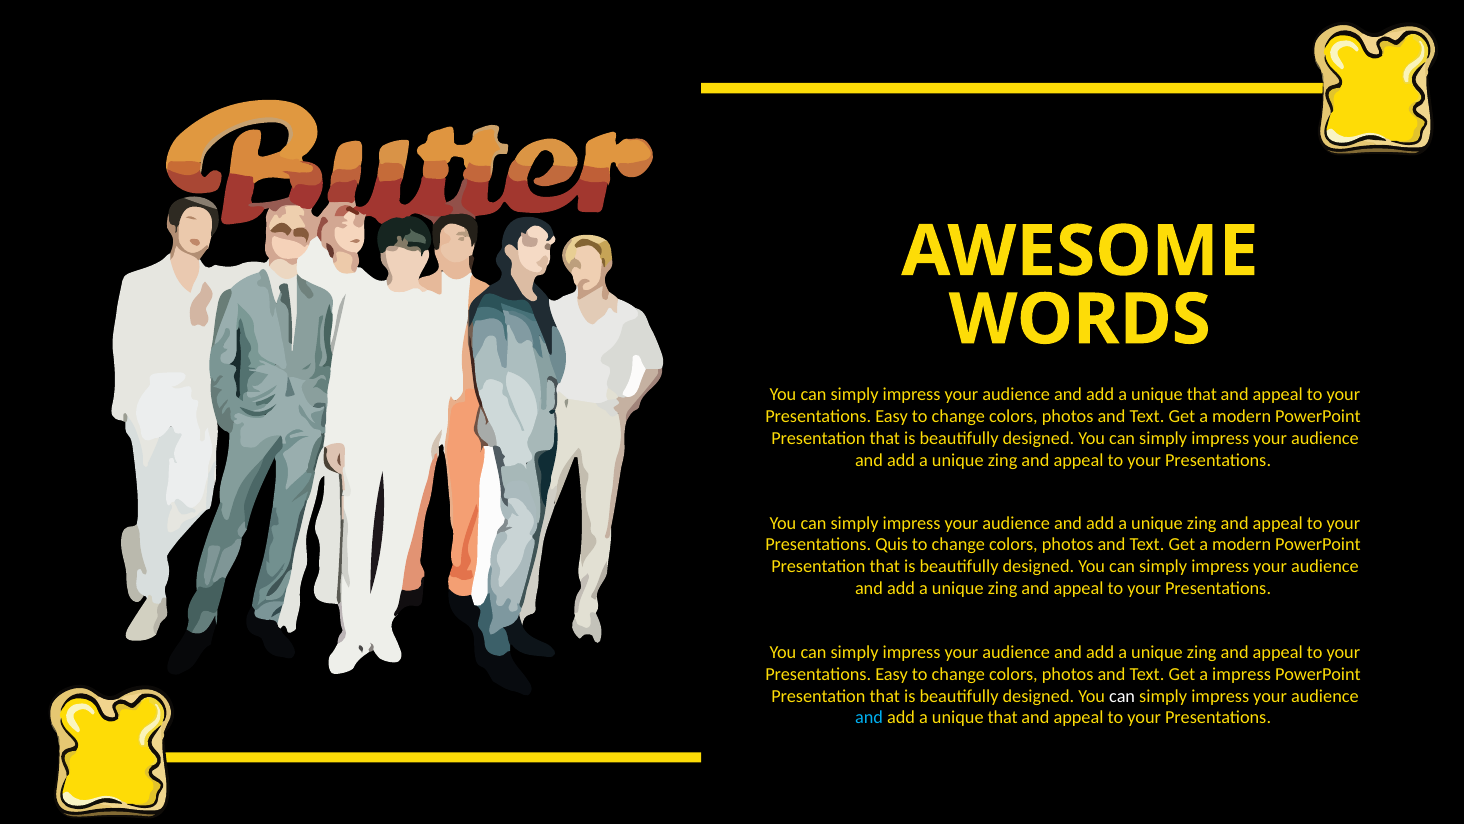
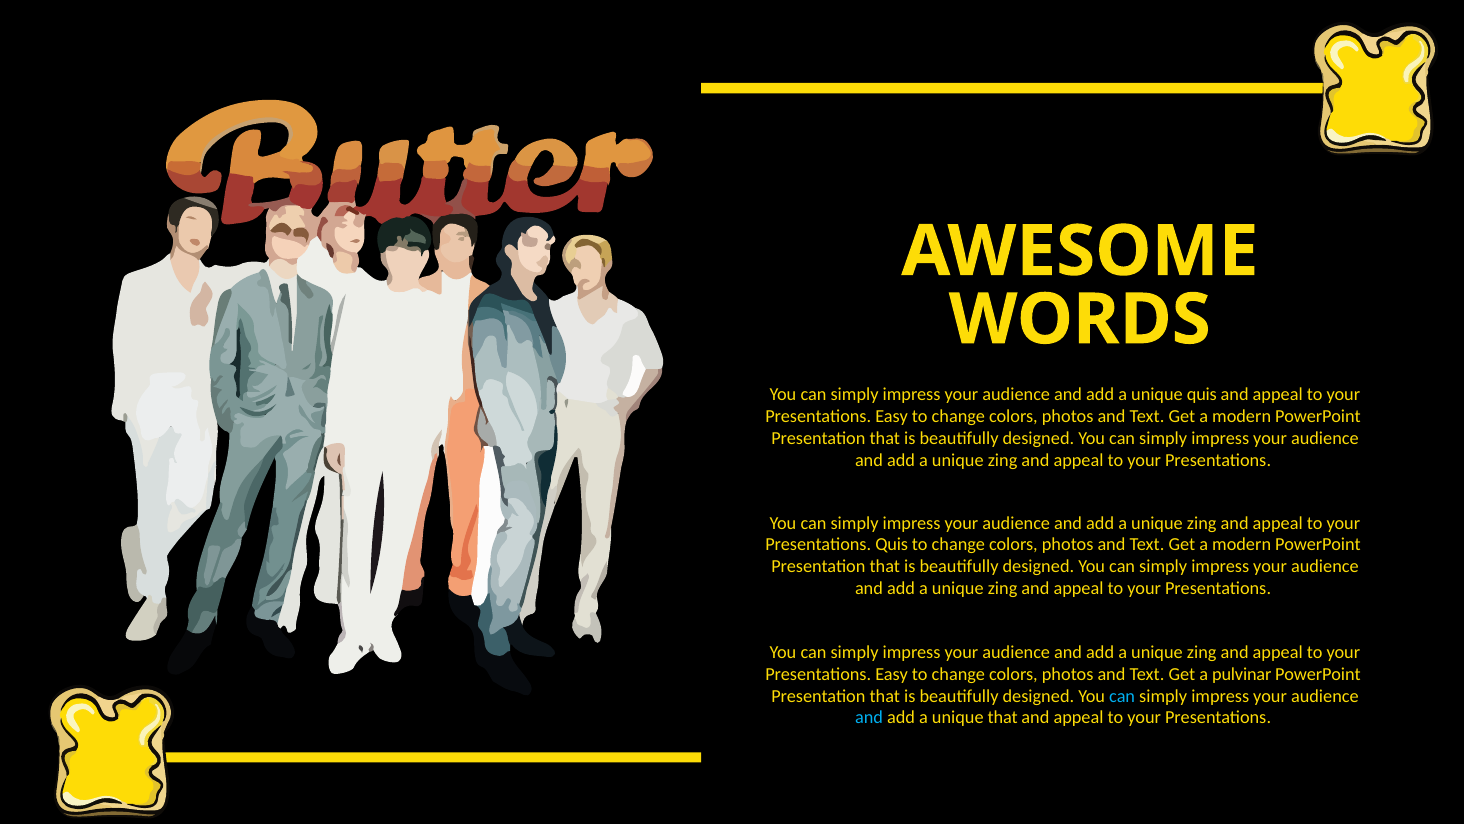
that: that -> quis (1202, 395)
a impress: impress -> pulvinar (1242, 674)
can colour: white -> light blue (1122, 696)
